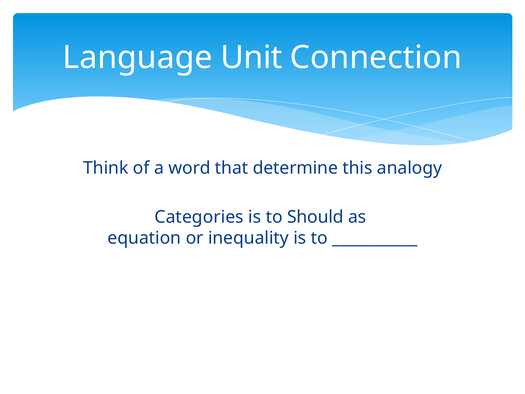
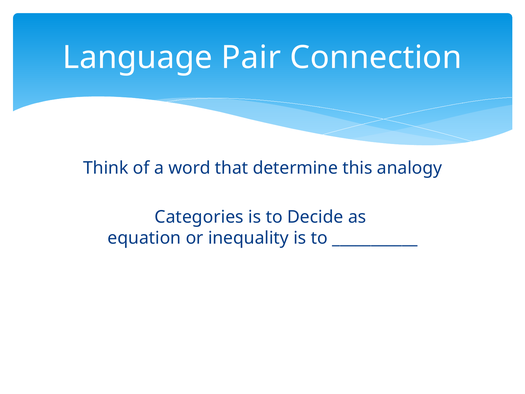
Unit: Unit -> Pair (251, 58)
Should: Should -> Decide (315, 217)
